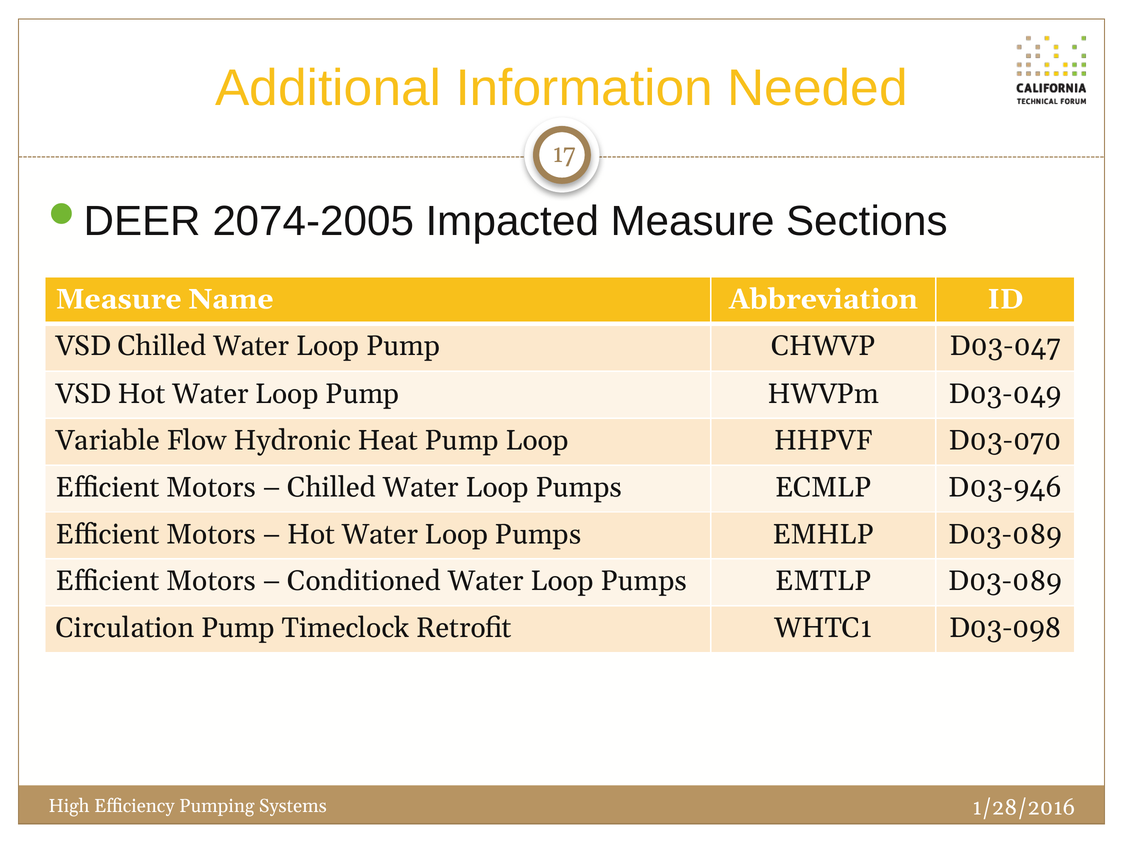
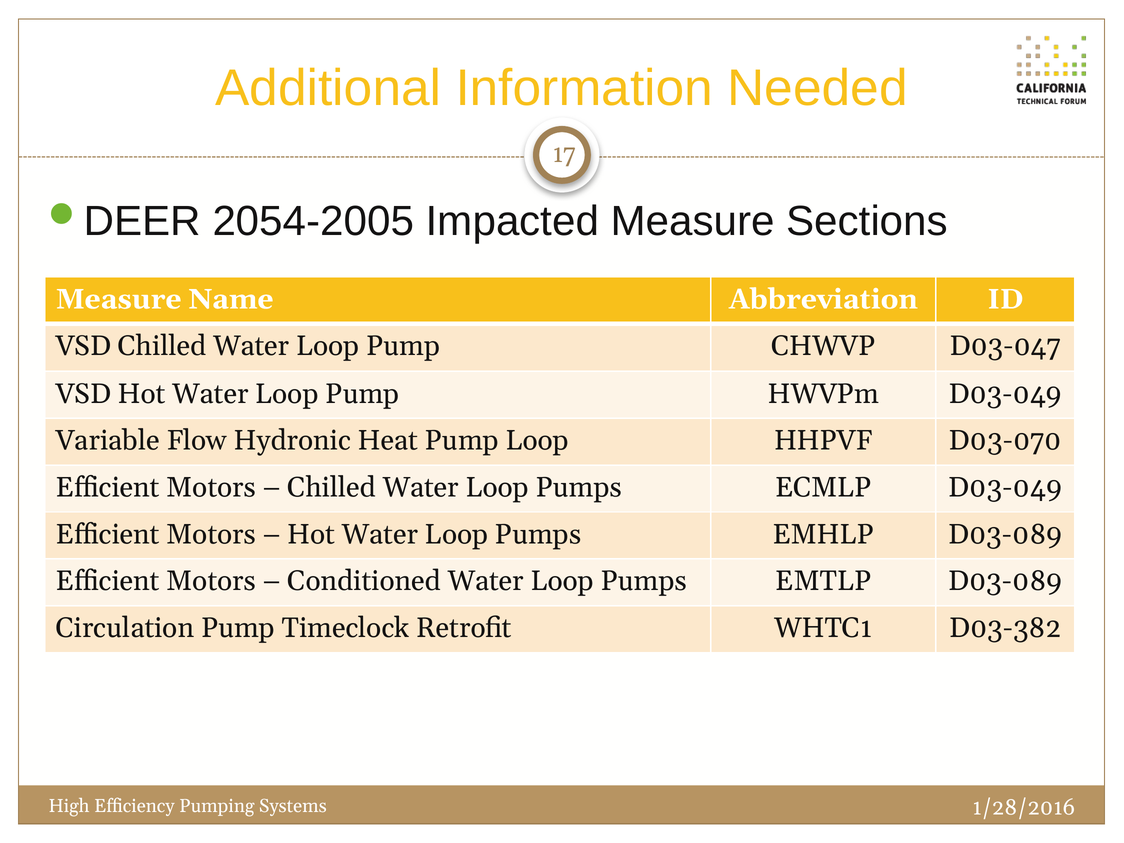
2074-2005: 2074-2005 -> 2054-2005 (313, 222)
ECMLP D03-946: D03-946 -> D03-049 (1005, 487)
D03-098: D03-098 -> D03-382 (1005, 628)
